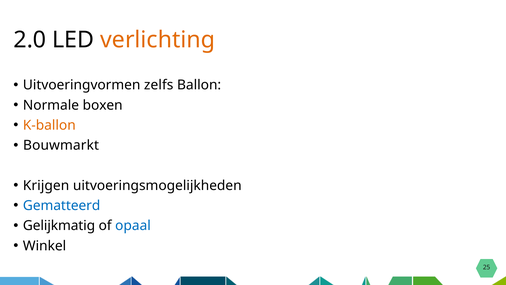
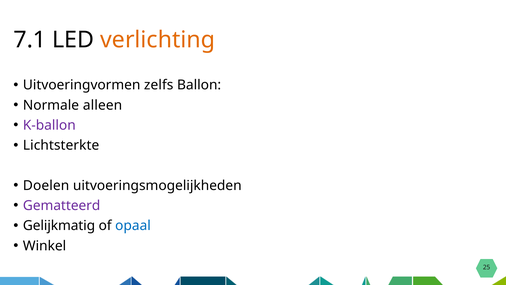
2.0: 2.0 -> 7.1 (30, 40)
boxen: boxen -> alleen (103, 105)
K-ballon colour: orange -> purple (49, 125)
Bouwmarkt: Bouwmarkt -> Lichtsterkte (61, 145)
Krijgen: Krijgen -> Doelen (46, 185)
Gematteerd colour: blue -> purple (62, 205)
